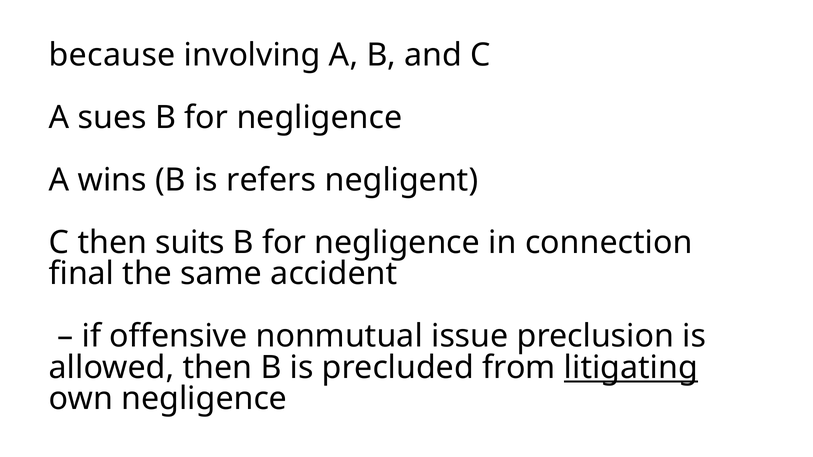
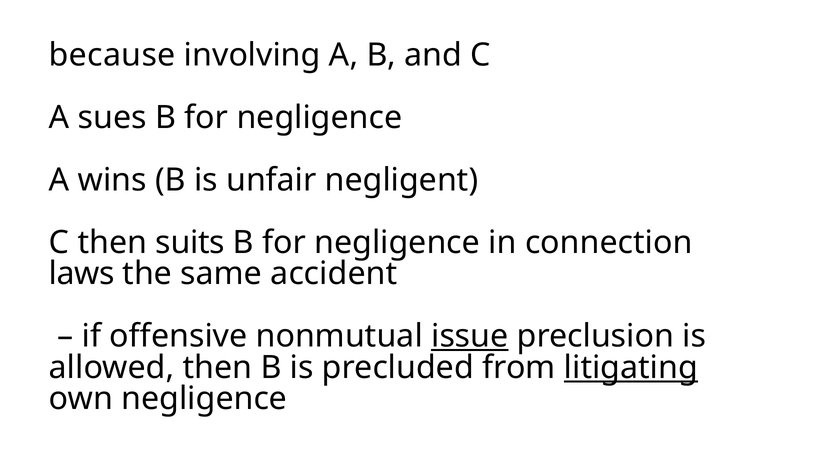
refers: refers -> unfair (271, 180)
final: final -> laws (82, 274)
issue underline: none -> present (470, 337)
